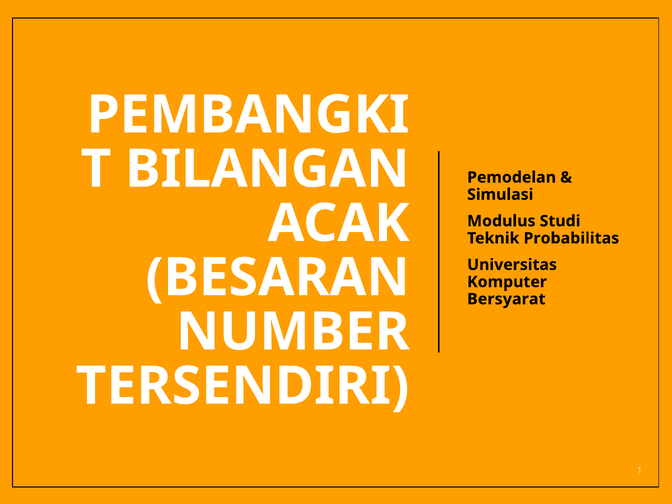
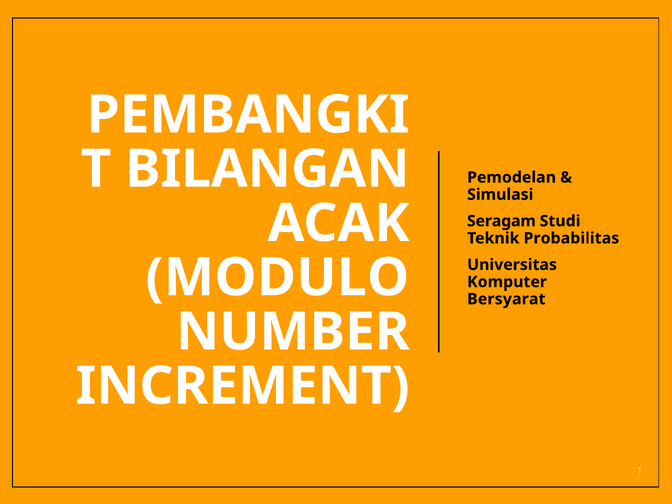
Modulus: Modulus -> Seragam (501, 221)
BESARAN: BESARAN -> MODULO (277, 278)
TERSENDIRI: TERSENDIRI -> INCREMENT (243, 386)
